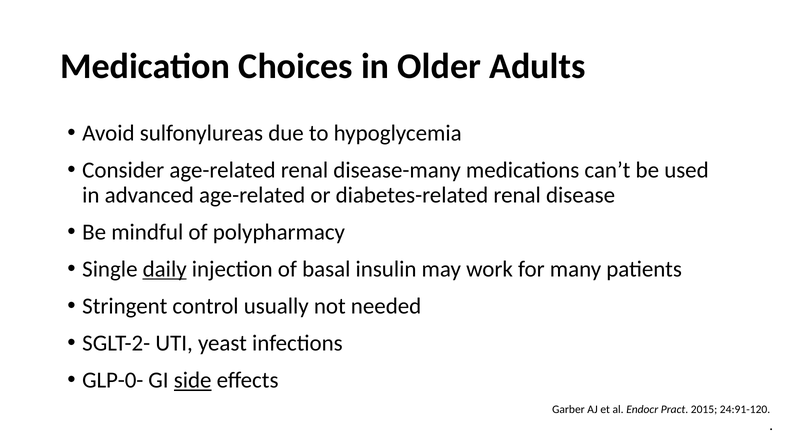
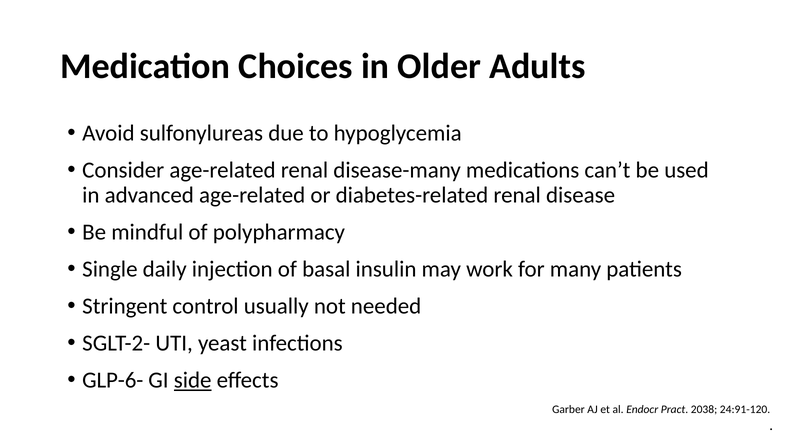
daily underline: present -> none (165, 269)
GLP-0-: GLP-0- -> GLP-6- (113, 380)
2015: 2015 -> 2038 (704, 410)
